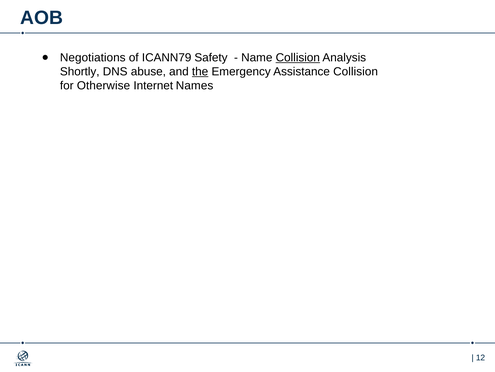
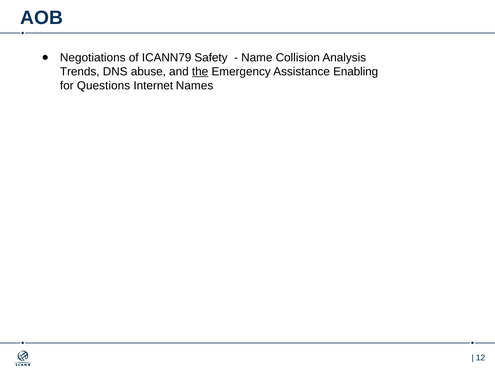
Collision underline: present -> none (298, 57)
Shortly: Shortly -> Trends (80, 71)
Assistance Collision: Collision -> Enabling (356, 71)
Otherwise: Otherwise -> Questions (103, 86)
